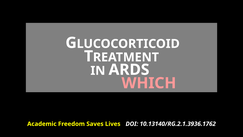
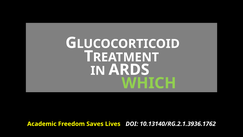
WHICH colour: pink -> light green (149, 83)
